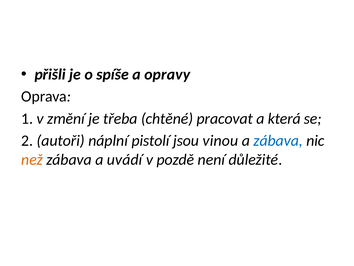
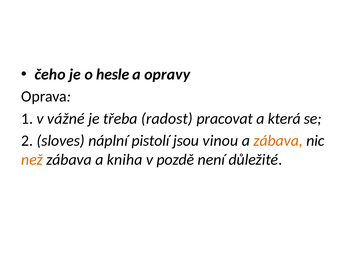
přišli: přišli -> čeho (50, 74)
spíše: spíše -> hesle (113, 74)
změní: změní -> vážné (66, 118)
chtěné: chtěné -> radost (167, 118)
autoři: autoři -> sloves (61, 140)
zábava colour: blue -> orange (278, 140)
uvádí: uvádí -> kniha (125, 159)
